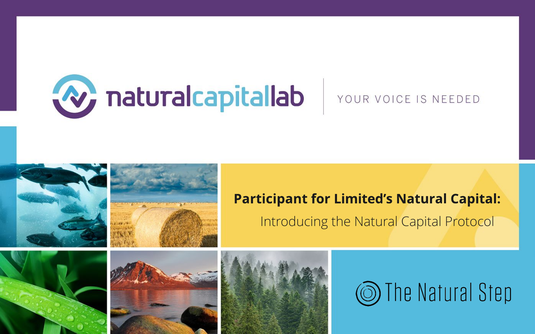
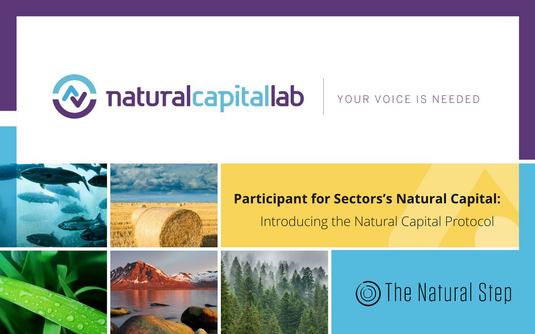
Limited’s: Limited’s -> Sectors’s (363, 199)
